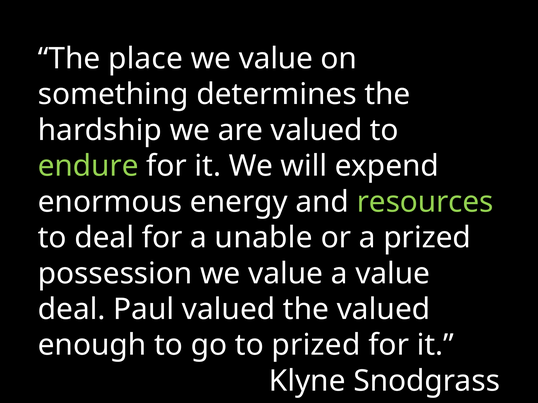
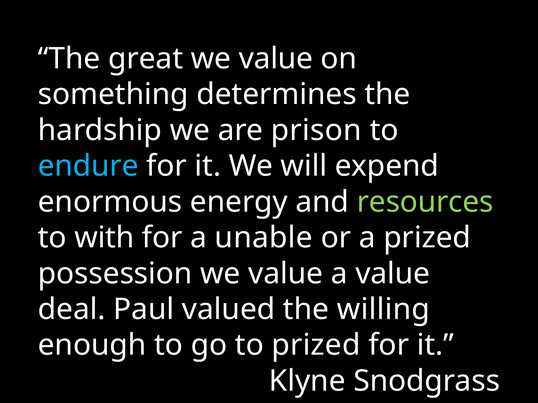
place: place -> great (146, 59)
are valued: valued -> prison (316, 130)
endure colour: light green -> light blue (88, 166)
to deal: deal -> with (104, 238)
the valued: valued -> willing (383, 310)
